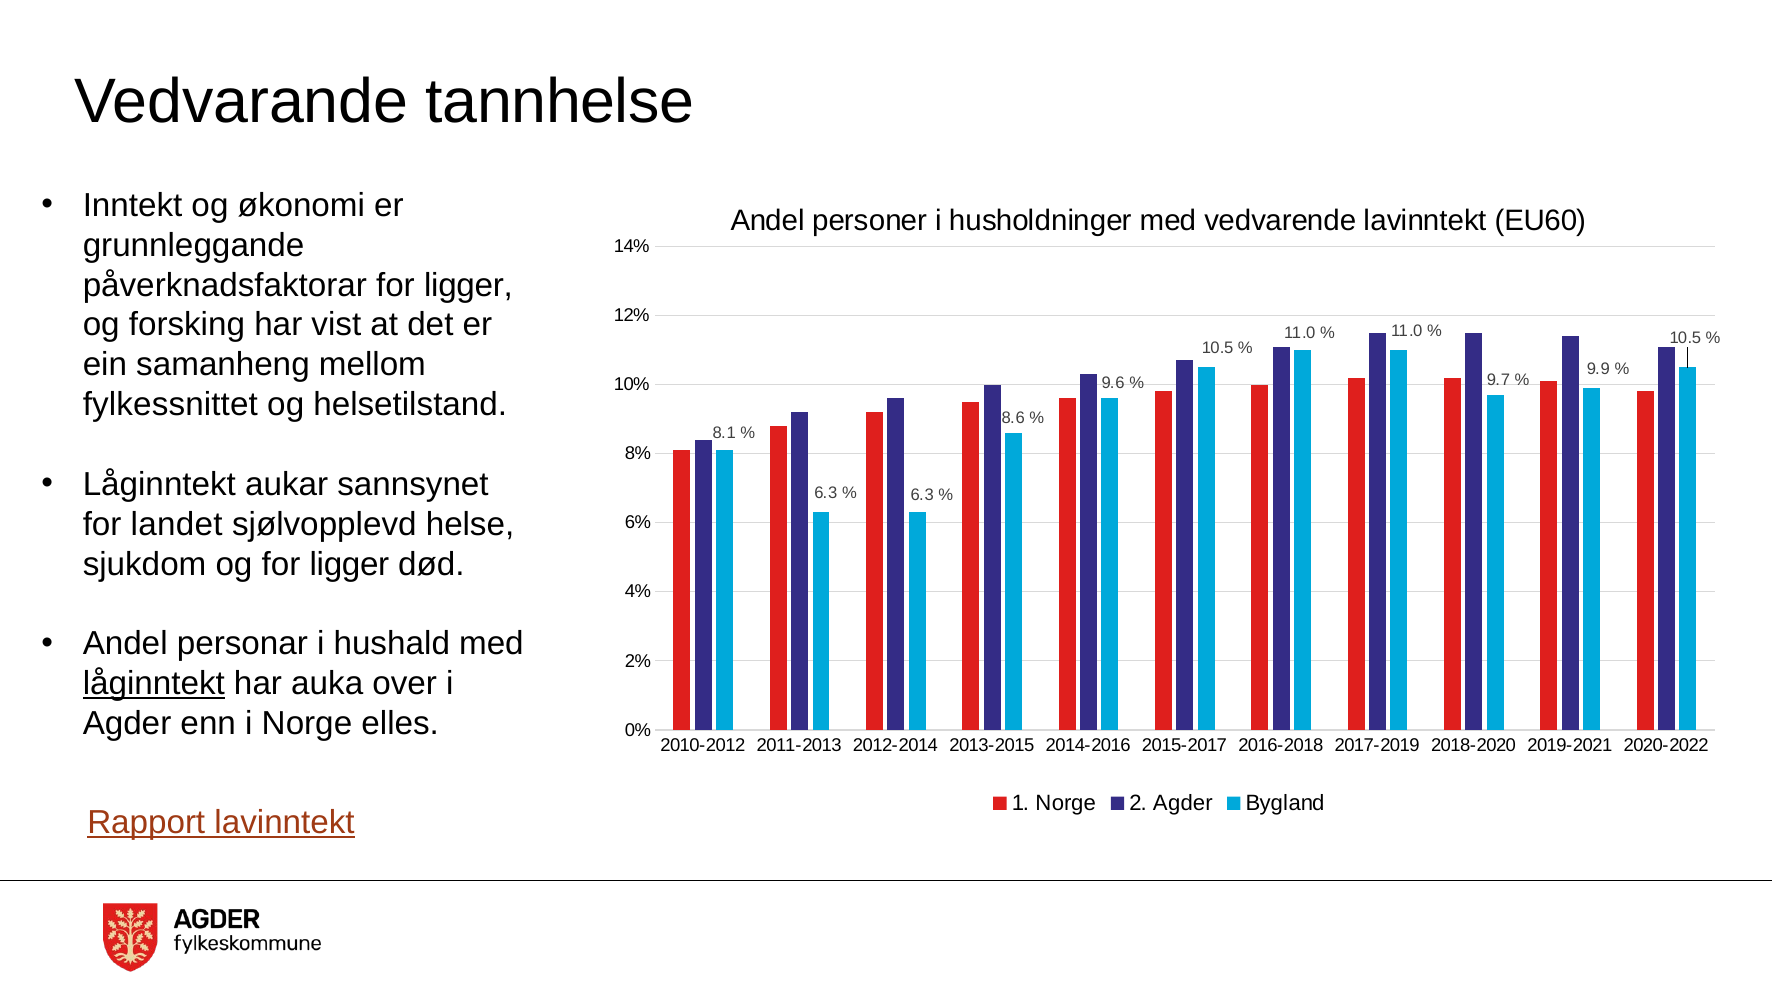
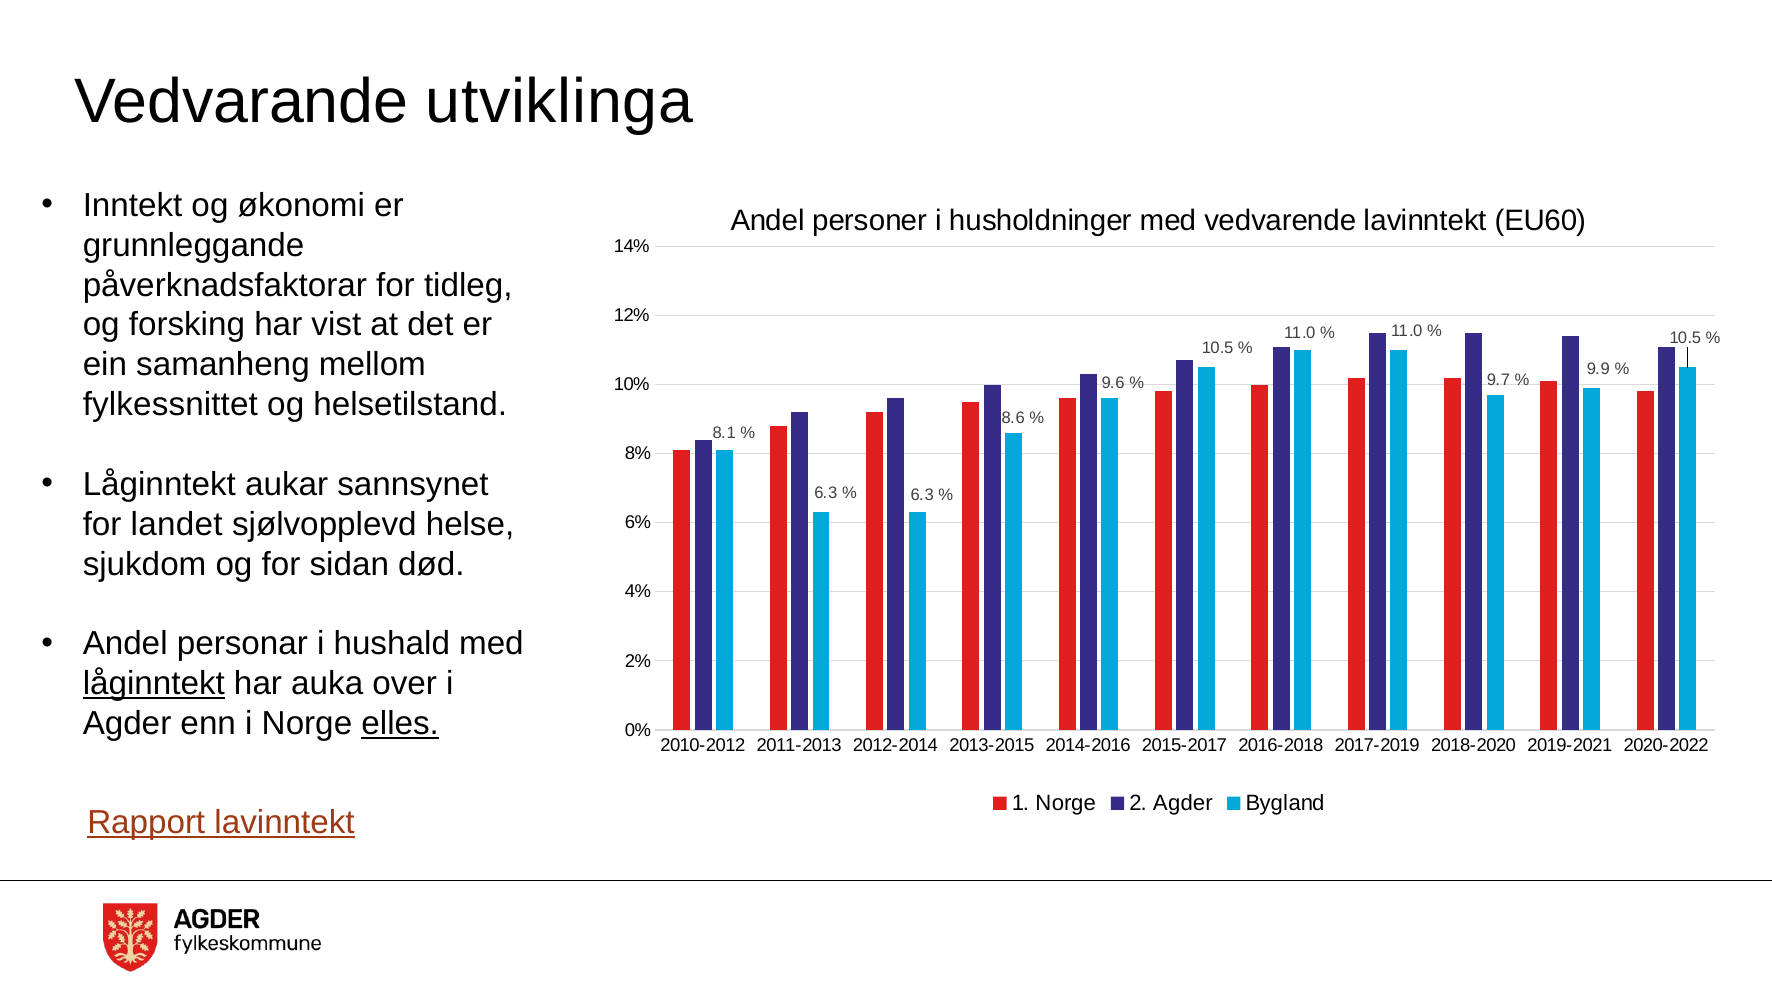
tannhelse: tannhelse -> utviklinga (559, 102)
påverknadsfaktorar for ligger: ligger -> tidleg (468, 285)
og for ligger: ligger -> sidan (349, 564)
elles underline: none -> present (400, 724)
